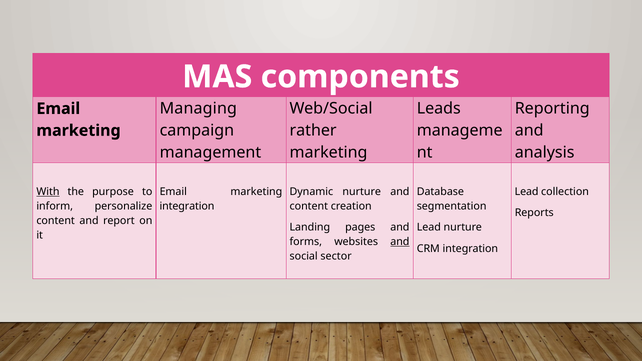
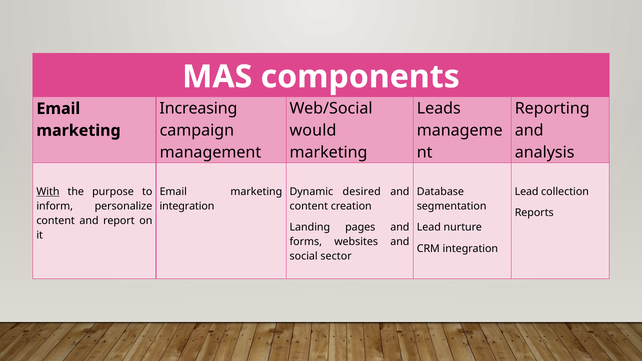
Managing: Managing -> Increasing (198, 109)
rather: rather -> would (313, 131)
Dynamic nurture: nurture -> desired (362, 192)
and underline: present -> none (400, 242)
